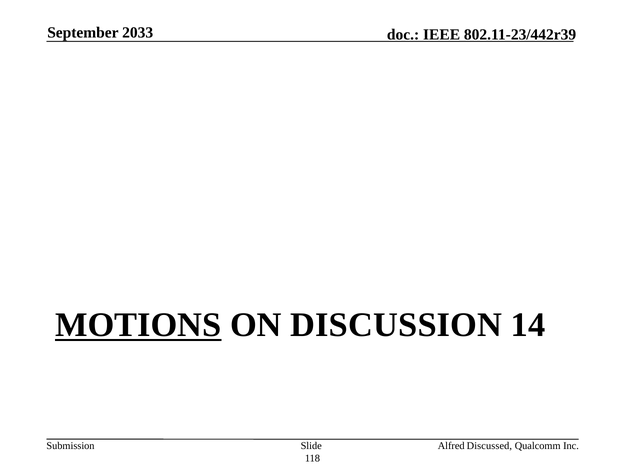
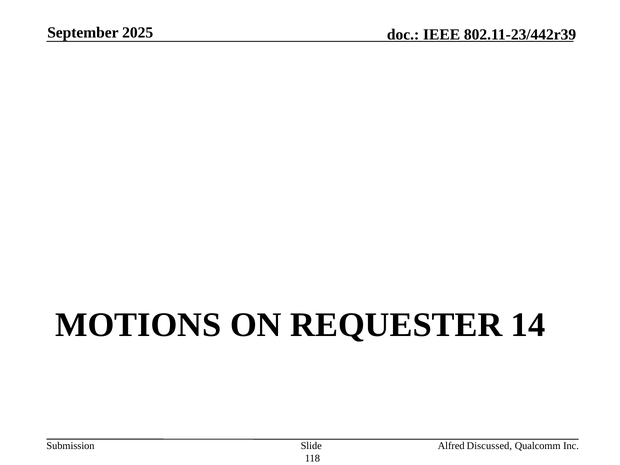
2033: 2033 -> 2025 (138, 33)
MOTIONS underline: present -> none (138, 325)
DISCUSSION: DISCUSSION -> REQUESTER (396, 325)
